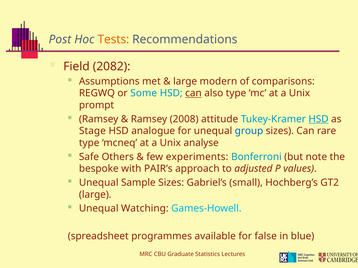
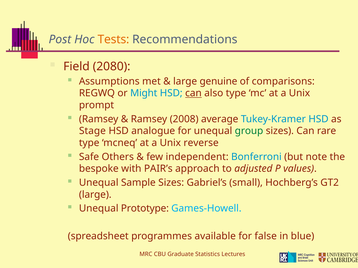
2082: 2082 -> 2080 (112, 66)
modern: modern -> genuine (218, 81)
Some: Some -> Might (144, 93)
attitude: attitude -> average (220, 119)
HSD underline: present -> none (318, 119)
group colour: blue -> green (249, 131)
analyse: analyse -> reverse (201, 143)
experiments: experiments -> independent (197, 157)
Watching: Watching -> Prototype (145, 209)
